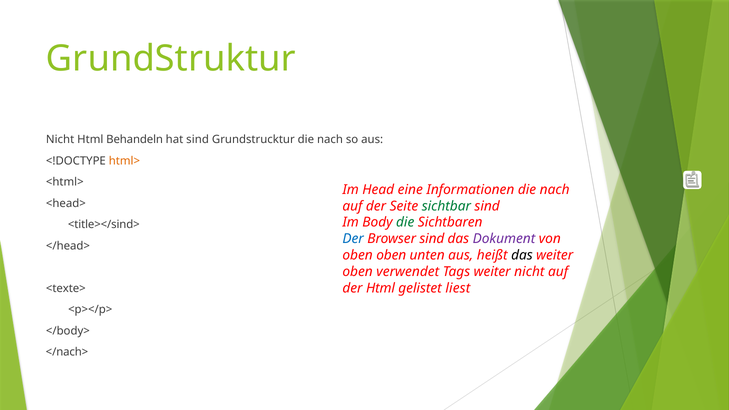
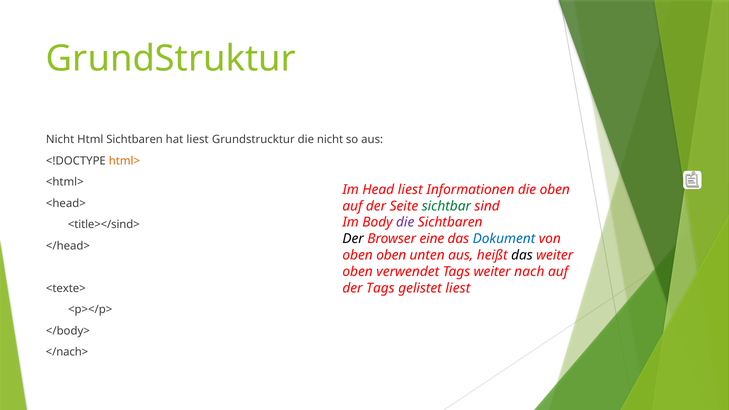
Html Behandeln: Behandeln -> Sichtbaren (135, 140)
hat sind: sind -> liest (198, 140)
Grundstrucktur die nach: nach -> nicht (330, 140)
Head eine: eine -> liest (410, 190)
Informationen die nach: nach -> oben (555, 190)
die colour: green -> purple (405, 222)
Der colour: blue -> black (353, 239)
Browser sind: sind -> eine (432, 239)
Dokument colour: purple -> blue (504, 239)
weiter nicht: nicht -> nach (529, 272)
der Html: Html -> Tags (380, 288)
